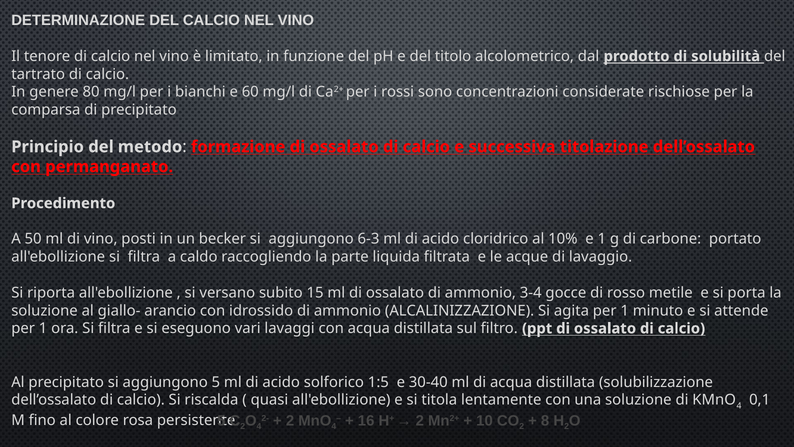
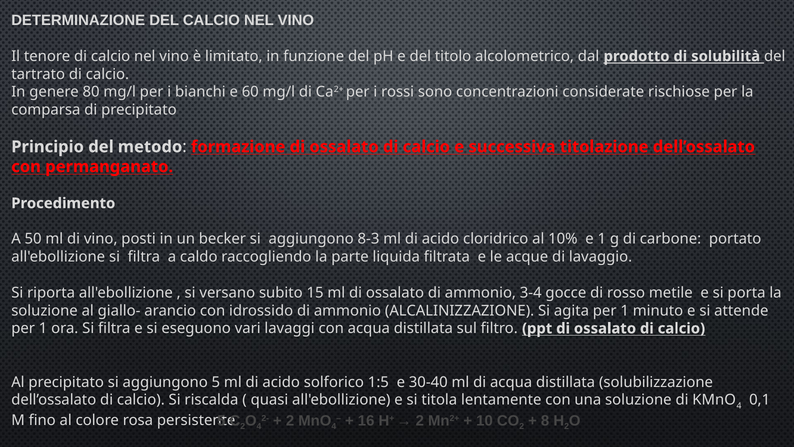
6-3: 6-3 -> 8-3 (369, 239)
